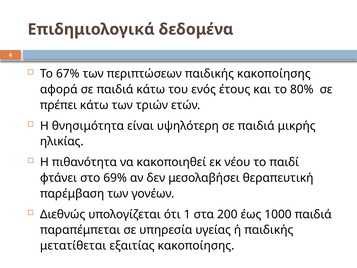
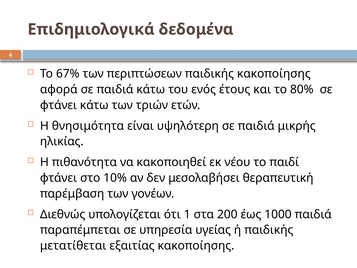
πρέπει: πρέπει -> φτάνει (58, 105)
69%: 69% -> 10% (115, 178)
